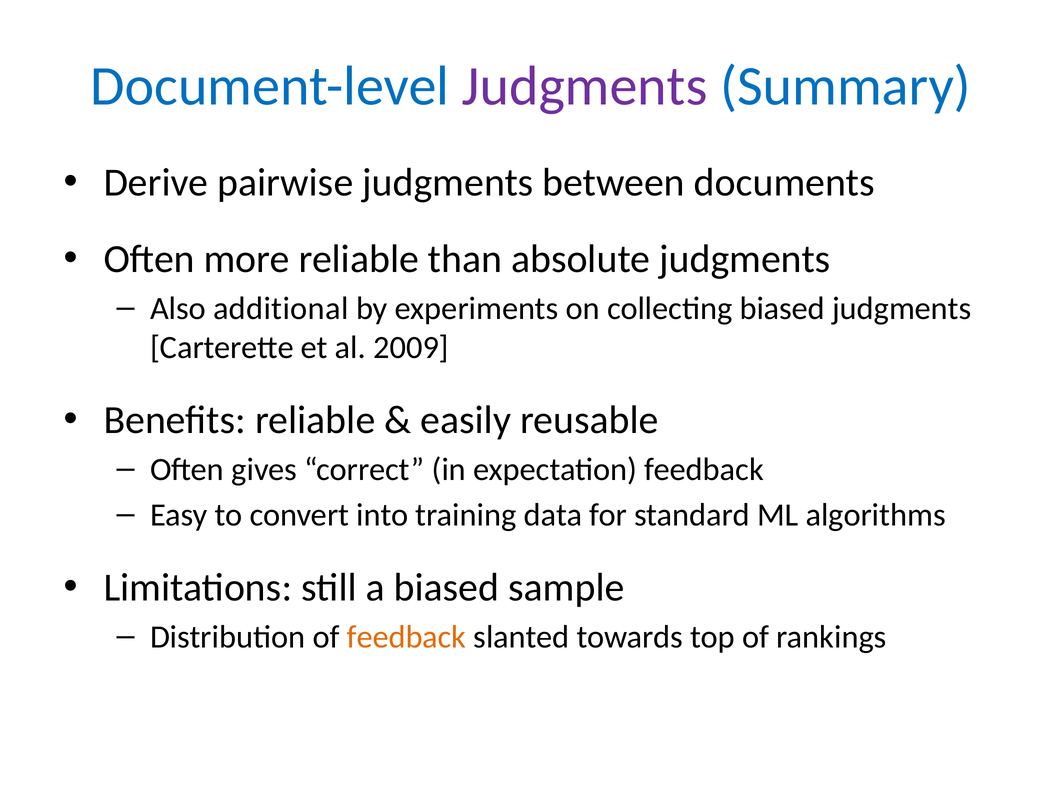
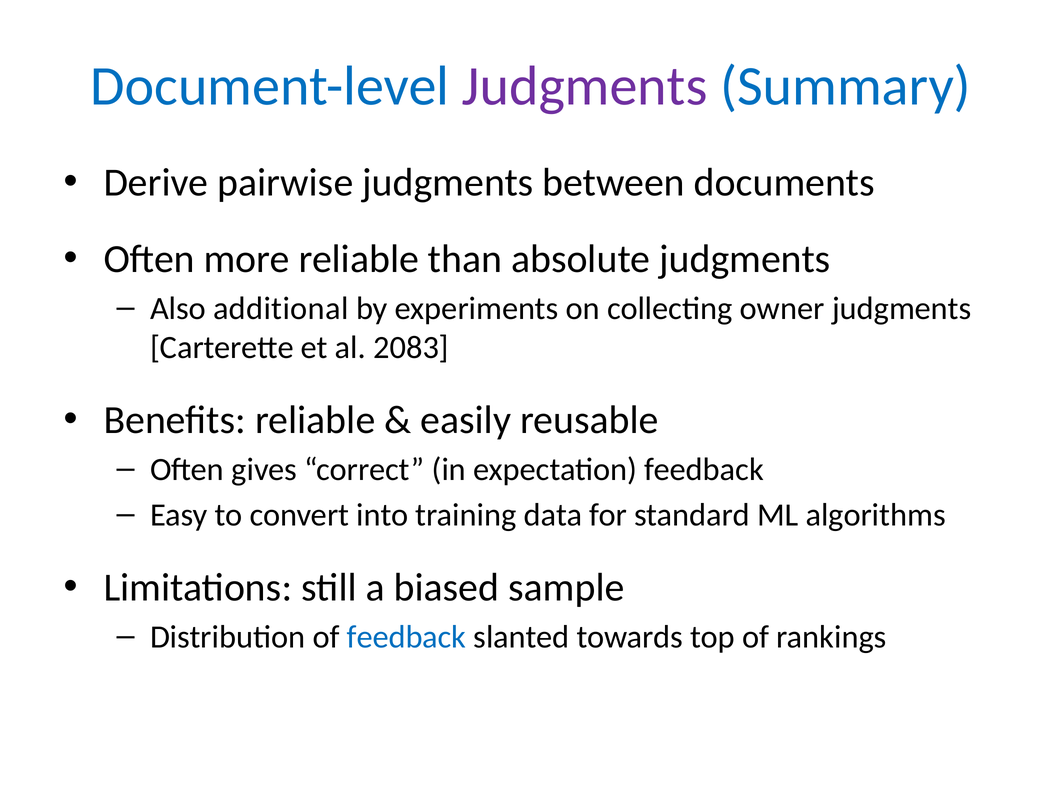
collecting biased: biased -> owner (782, 308)
2009: 2009 -> 2083 (411, 347)
feedback colour: orange -> blue (407, 636)
